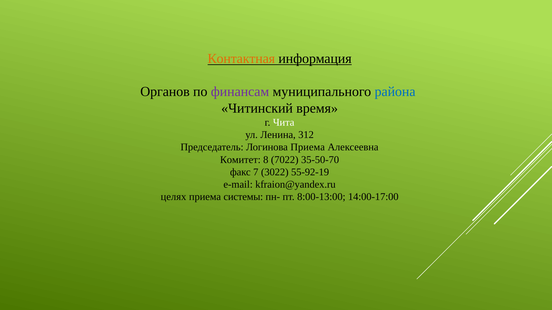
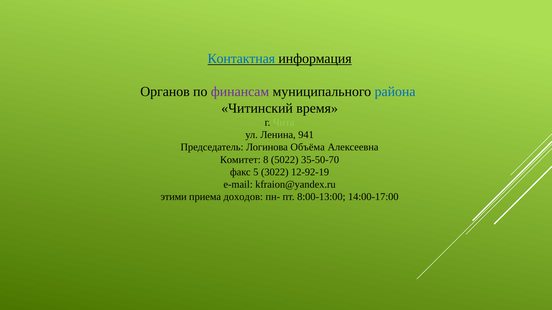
Контактная colour: orange -> blue (241, 59)
Чита colour: white -> light green (284, 123)
312: 312 -> 941 (306, 135)
Логинова Приема: Приема -> Объёма (308, 147)
7022: 7022 -> 5022 (285, 160)
7: 7 -> 5 (256, 172)
55-92-19: 55-92-19 -> 12-92-19 (310, 172)
целях: целях -> этими (174, 197)
системы: системы -> доходов (243, 197)
